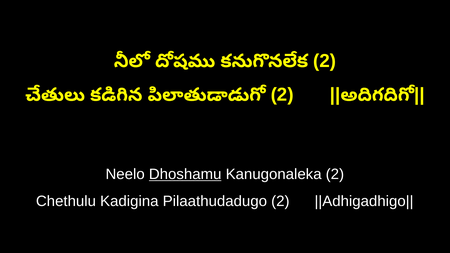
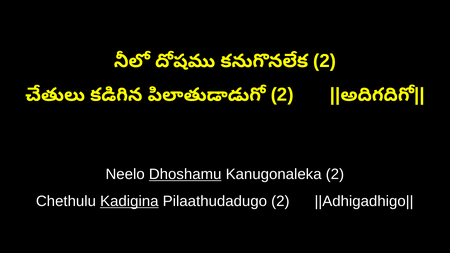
Kadigina underline: none -> present (129, 201)
